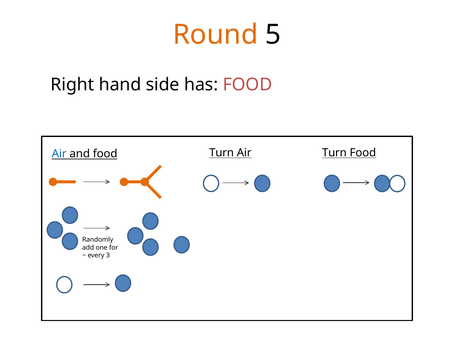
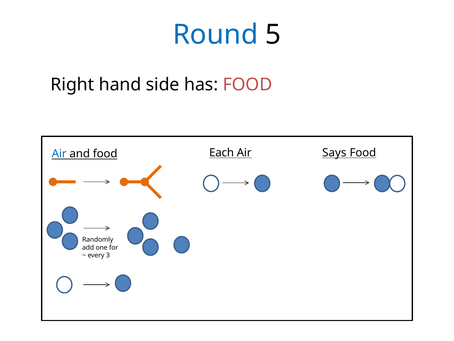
Round colour: orange -> blue (215, 34)
food Turn: Turn -> Each (222, 152)
Air Turn: Turn -> Says (334, 152)
